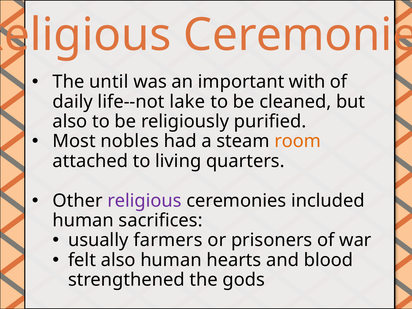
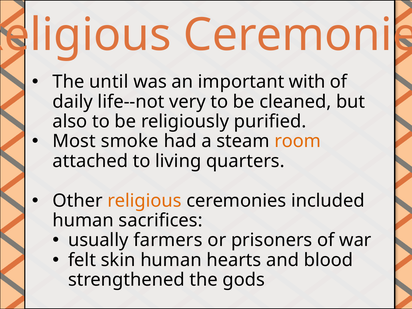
lake: lake -> very (188, 102)
nobles: nobles -> smoke (130, 141)
religious colour: purple -> orange (145, 201)
felt also: also -> skin (118, 260)
